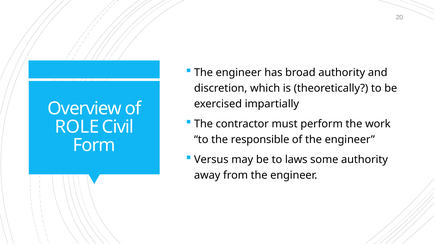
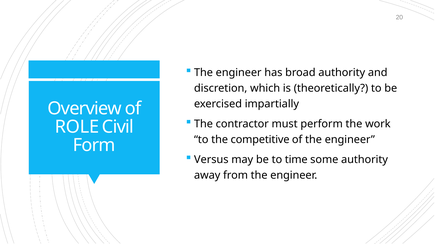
responsible: responsible -> competitive (260, 140)
laws: laws -> time (296, 160)
